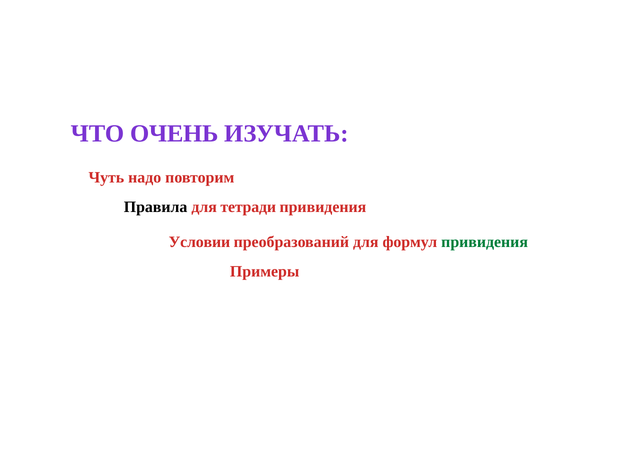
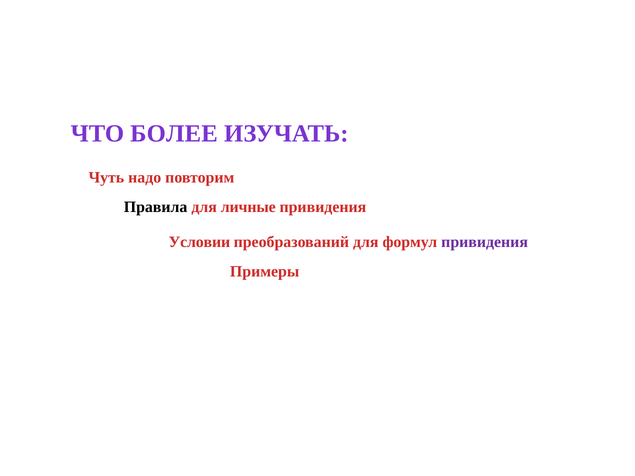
ОЧЕНЬ: ОЧЕНЬ -> БОЛЕЕ (174, 134)
тетради: тетради -> личные (248, 207)
привидения colour: green -> purple (485, 242)
